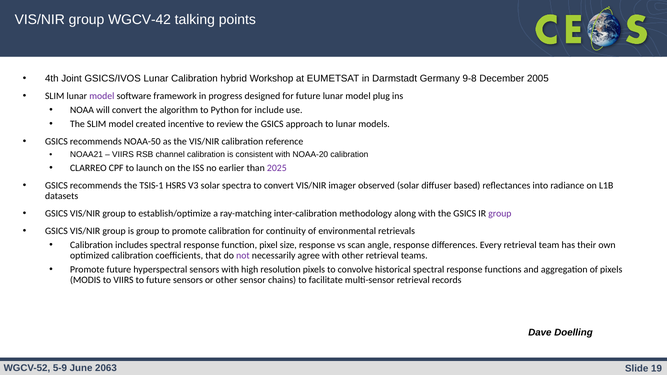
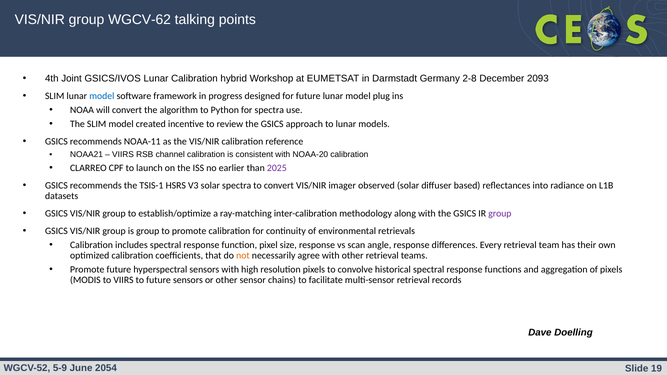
WGCV-42: WGCV-42 -> WGCV-62 (140, 20)
9-8: 9-8 -> 2-8 (470, 79)
2005: 2005 -> 2093 (538, 79)
model colour: purple -> blue (102, 96)
for include: include -> spectra (269, 110)
NOAA-50: NOAA-50 -> NOAA-11 (142, 142)
not colour: purple -> orange (243, 255)
2063: 2063 -> 2054 (106, 368)
